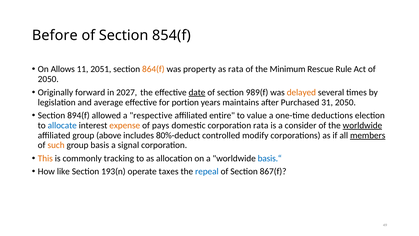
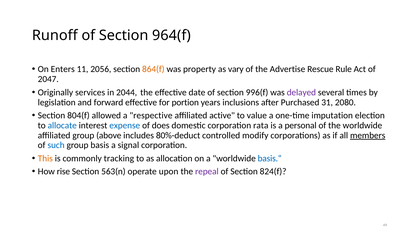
Before: Before -> Runoff (55, 35)
854(f: 854(f -> 964(f (171, 35)
Allows: Allows -> Enters (63, 69)
2051: 2051 -> 2056 (101, 69)
as rata: rata -> vary (236, 69)
Minimum: Minimum -> Advertise (288, 69)
2050: 2050 -> 2047 (48, 79)
forward: forward -> services (90, 92)
2027: 2027 -> 2044 (127, 92)
date underline: present -> none (197, 92)
989(f: 989(f -> 996(f (257, 92)
delayed colour: orange -> purple (301, 92)
average: average -> forward (108, 102)
maintains: maintains -> inclusions (241, 102)
31 2050: 2050 -> 2080 (345, 102)
894(f: 894(f -> 804(f (78, 115)
entire: entire -> active (222, 115)
deductions: deductions -> imputation (332, 115)
expense colour: orange -> blue (125, 125)
pays: pays -> does (161, 125)
consider: consider -> personal (301, 125)
worldwide underline: present -> none (362, 125)
such colour: orange -> blue (56, 145)
like: like -> rise (63, 171)
193(n: 193(n -> 563(n (113, 171)
taxes: taxes -> upon (169, 171)
repeal colour: blue -> purple (207, 171)
867(f: 867(f -> 824(f (273, 171)
